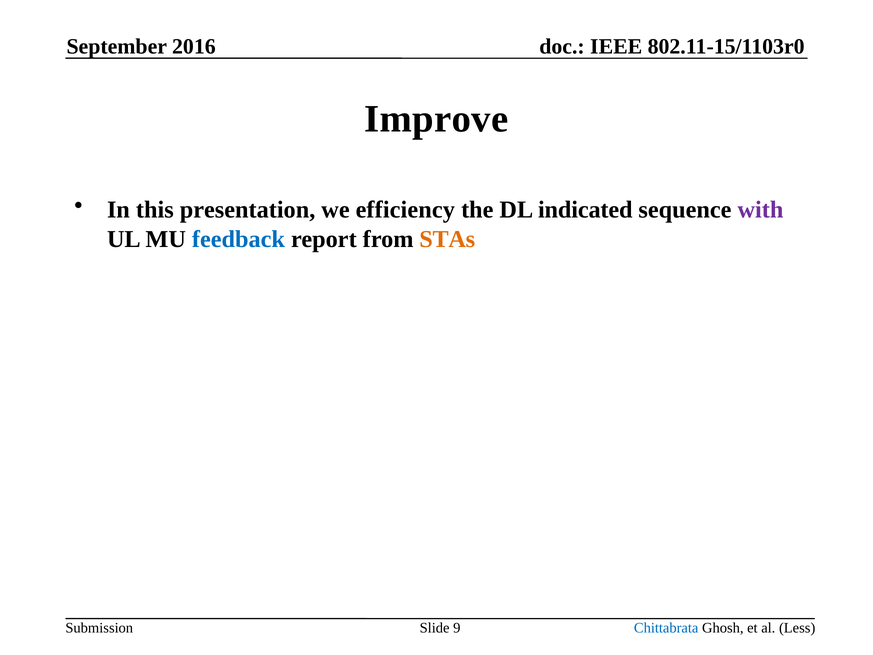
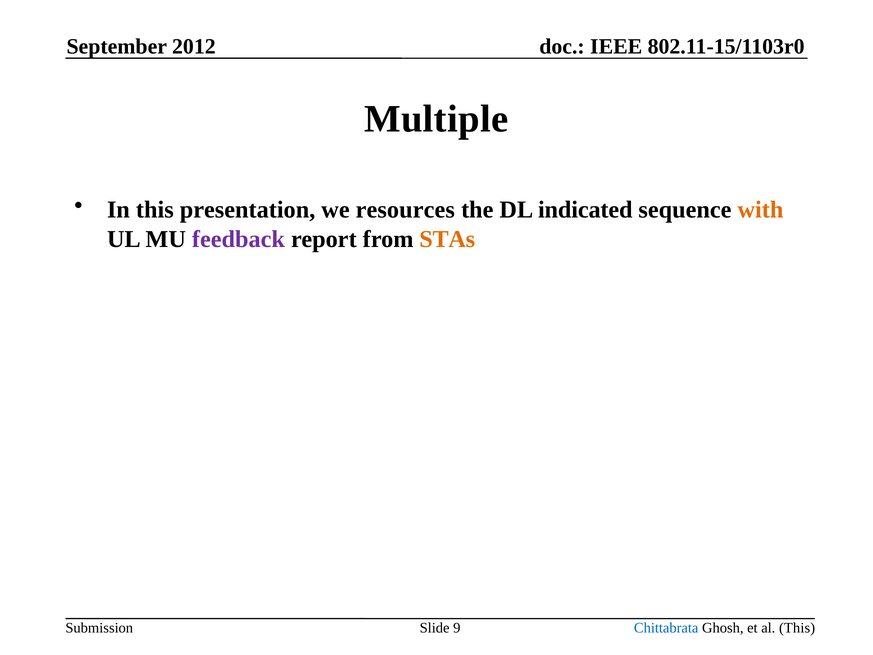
2016: 2016 -> 2012 (194, 47)
Improve: Improve -> Multiple (436, 119)
efficiency: efficiency -> resources (405, 210)
with colour: purple -> orange (760, 210)
feedback colour: blue -> purple (238, 239)
al Less: Less -> This (797, 628)
